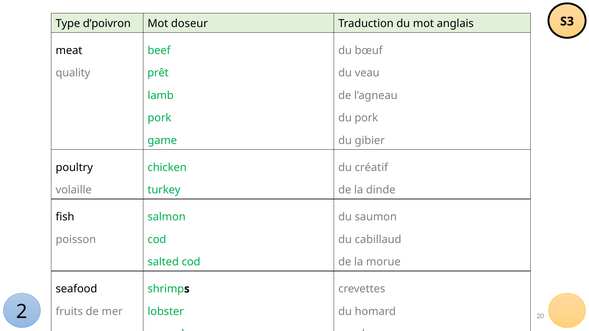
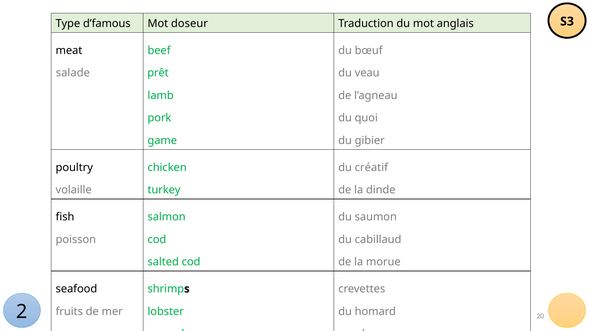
d’poivron: d’poivron -> d’famous (107, 23)
quality: quality -> salade (73, 73)
du pork: pork -> quoi (366, 118)
